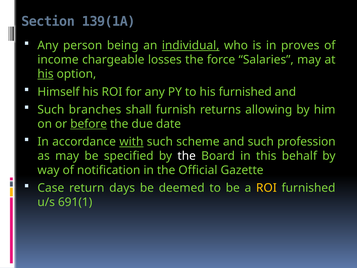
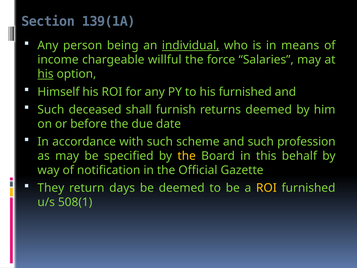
proves: proves -> means (300, 45)
losses: losses -> willful (165, 60)
branches: branches -> deceased (95, 109)
returns allowing: allowing -> deemed (269, 109)
before underline: present -> none (89, 124)
with underline: present -> none (131, 142)
the colour: white -> yellow (187, 156)
Case: Case -> They (51, 188)
691(1: 691(1 -> 508(1 (75, 202)
